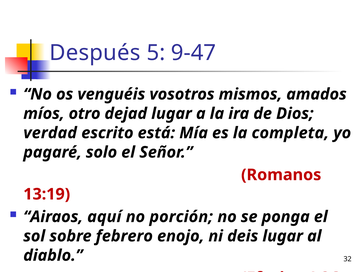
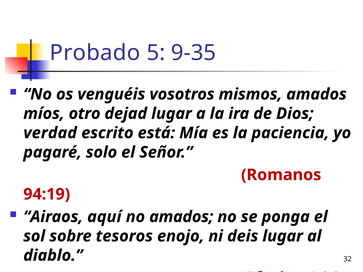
Después: Después -> Probado (95, 53)
9-47: 9-47 -> 9-35 (194, 53)
completa: completa -> paciencia (290, 133)
13:19: 13:19 -> 94:19 (47, 194)
no porción: porción -> amados (181, 217)
febrero: febrero -> tesoros (124, 236)
